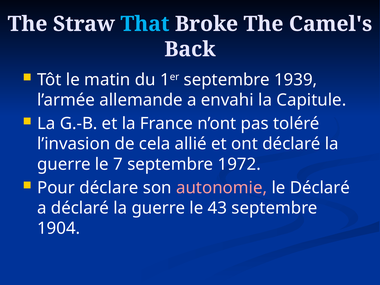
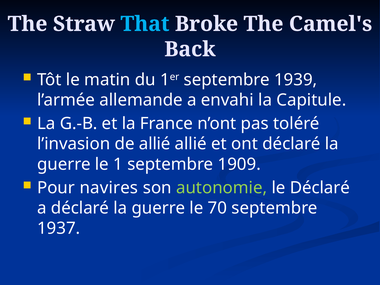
de cela: cela -> allié (155, 144)
7: 7 -> 1 (118, 164)
1972: 1972 -> 1909 (239, 164)
déclare: déclare -> navires (109, 188)
autonomie colour: pink -> light green (222, 188)
43: 43 -> 70 (217, 208)
1904: 1904 -> 1937 (59, 228)
